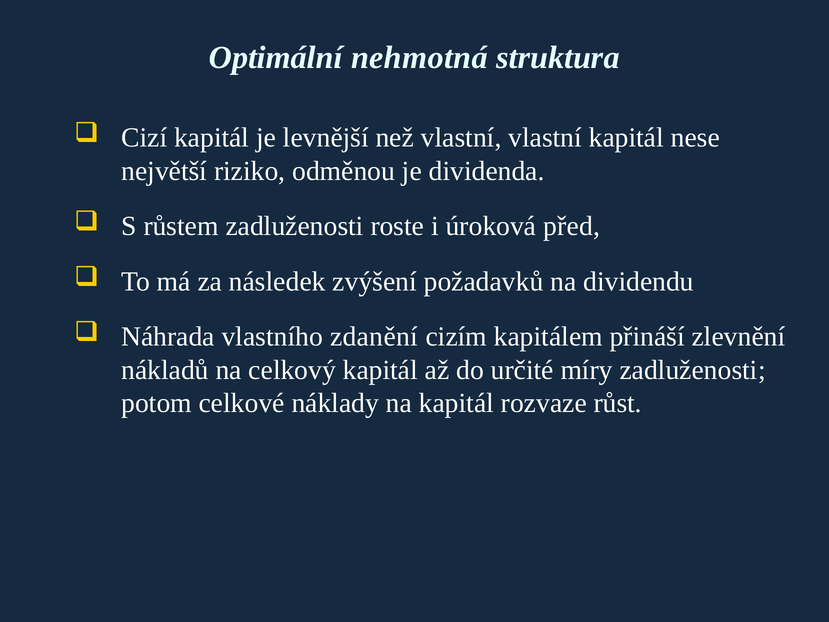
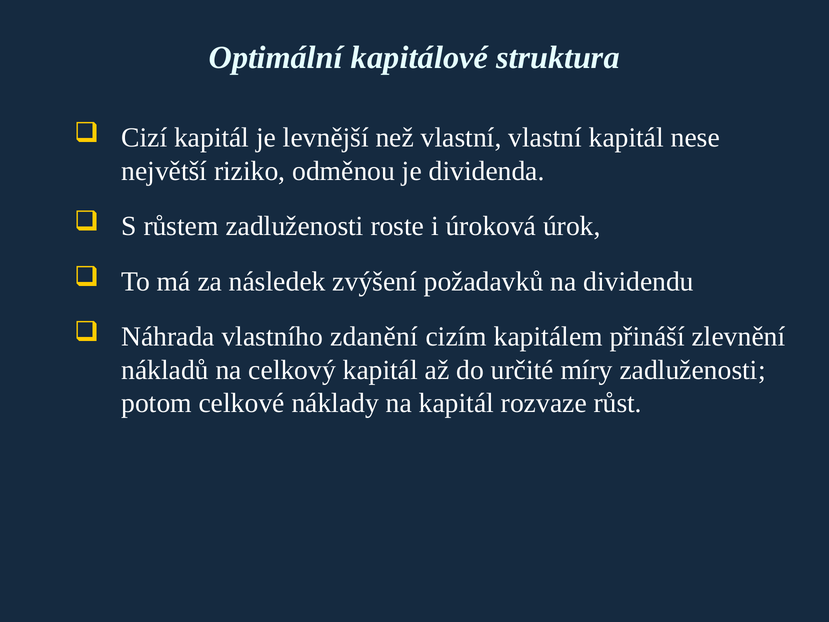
nehmotná: nehmotná -> kapitálové (419, 57)
před: před -> úrok (572, 226)
